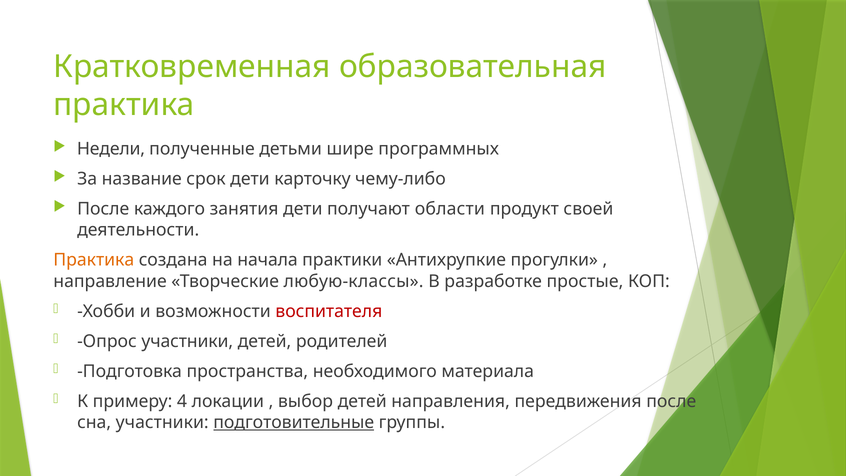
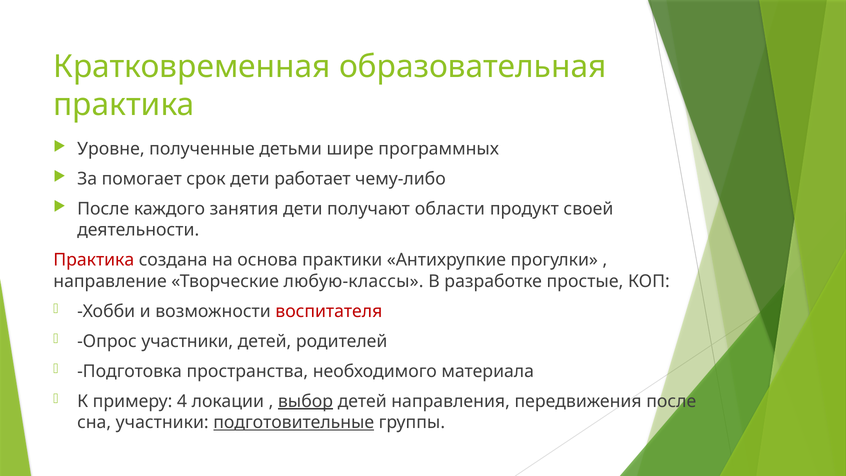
Недели: Недели -> Уровне (111, 149)
название: название -> помогает (142, 179)
карточку: карточку -> работает (312, 179)
Практика colour: orange -> red (94, 260)
начала: начала -> основа (267, 260)
выбор underline: none -> present (305, 401)
